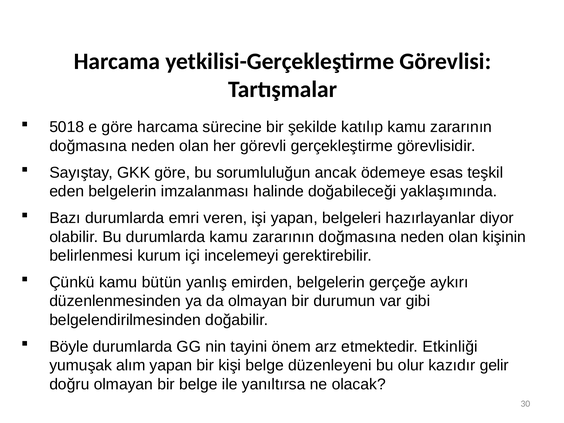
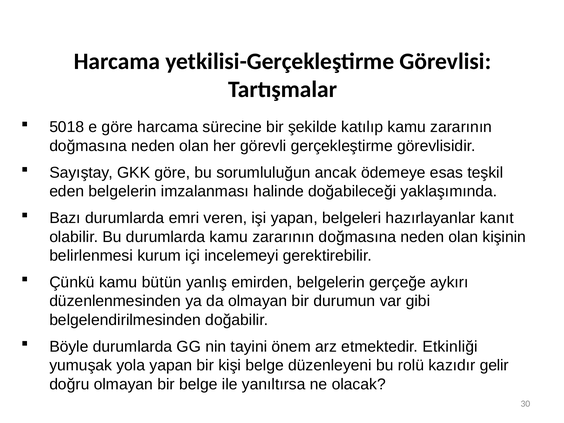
diyor: diyor -> kanıt (497, 218)
alım: alım -> yola (131, 365)
olur: olur -> rolü (411, 365)
